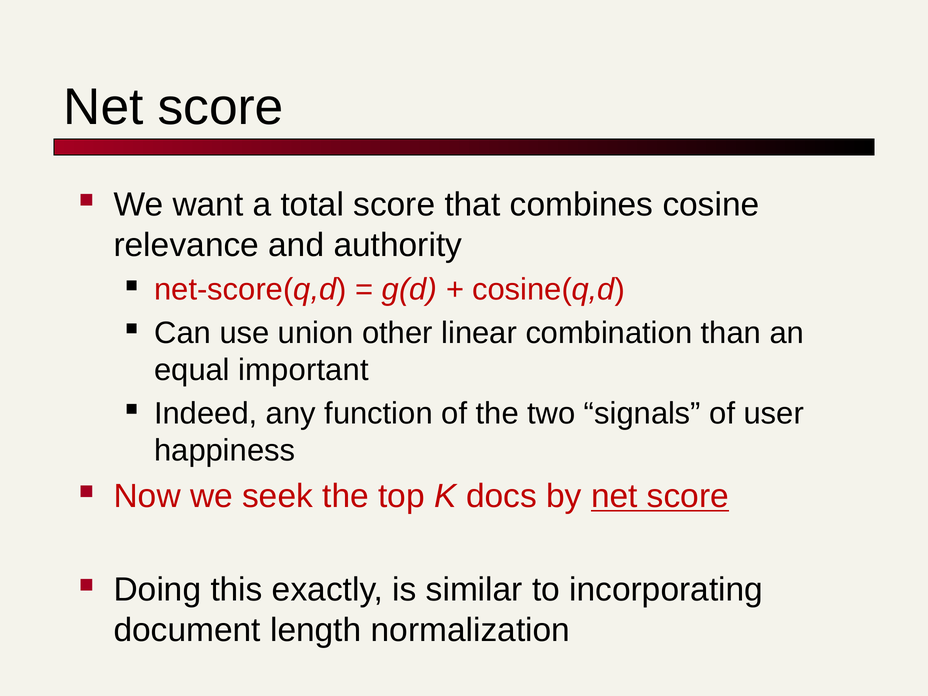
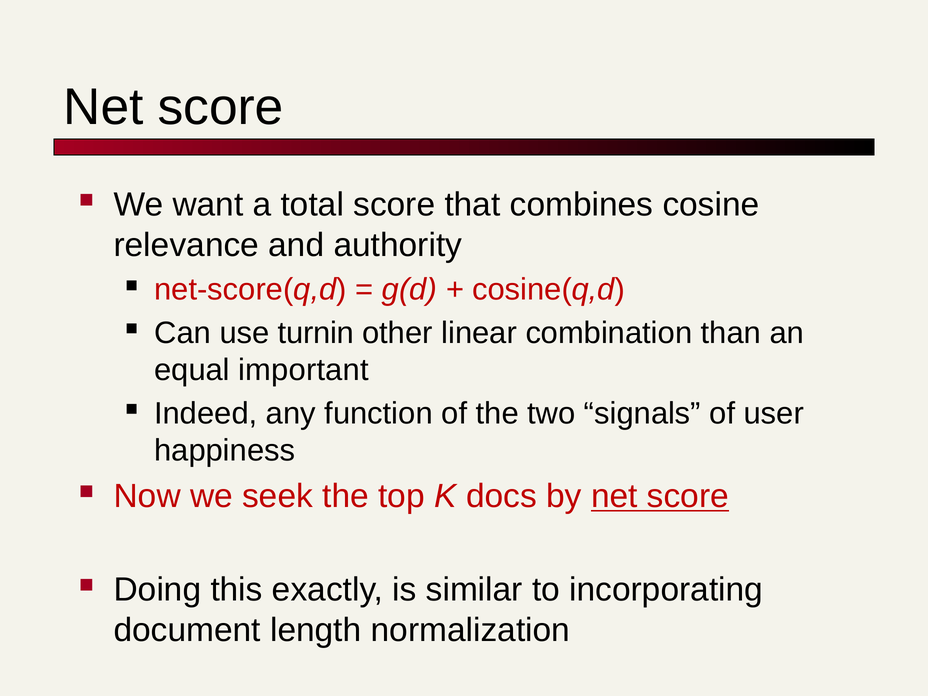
union: union -> turnin (316, 333)
